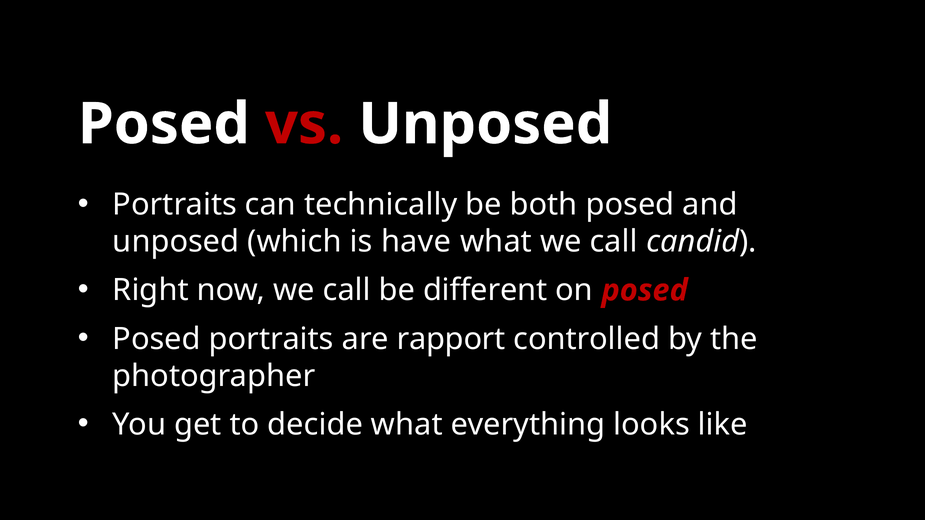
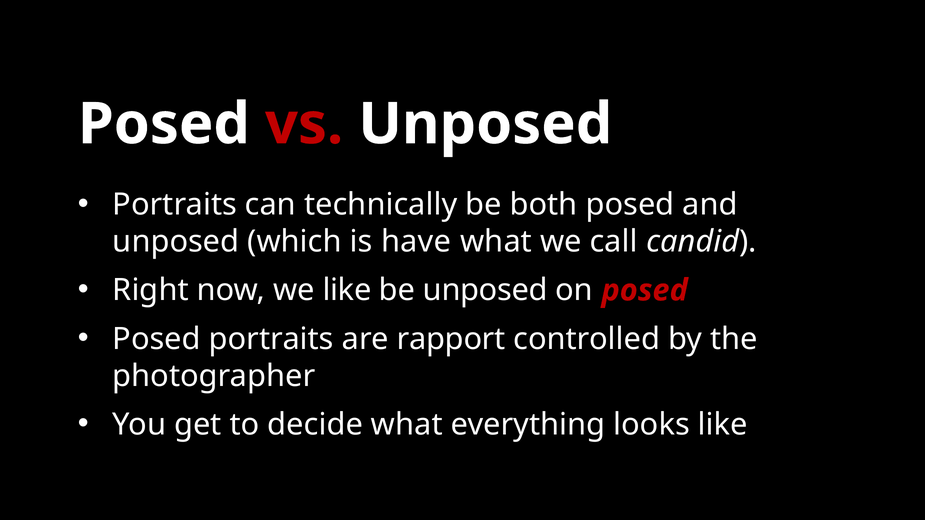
now we call: call -> like (347, 290)
be different: different -> unposed (485, 290)
